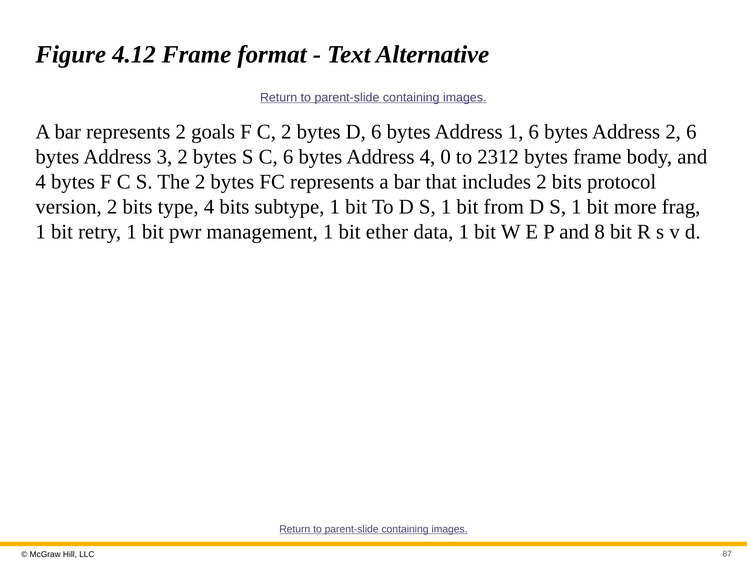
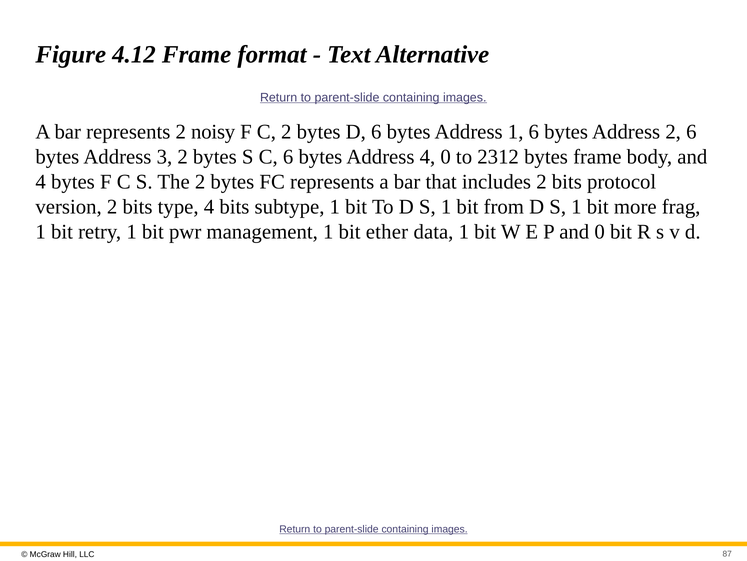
goals: goals -> noisy (213, 132)
and 8: 8 -> 0 (600, 231)
